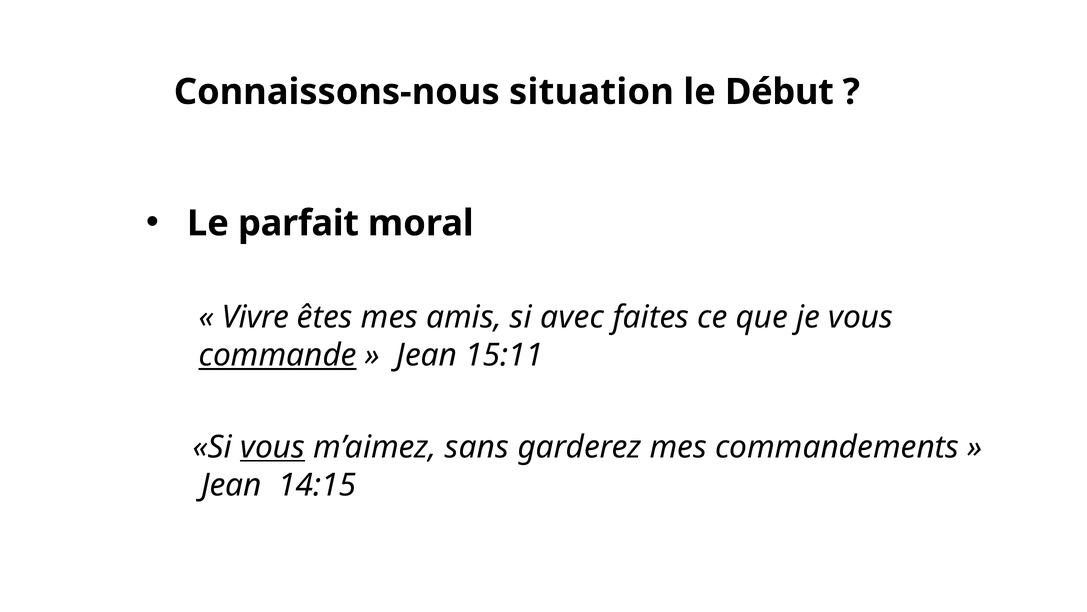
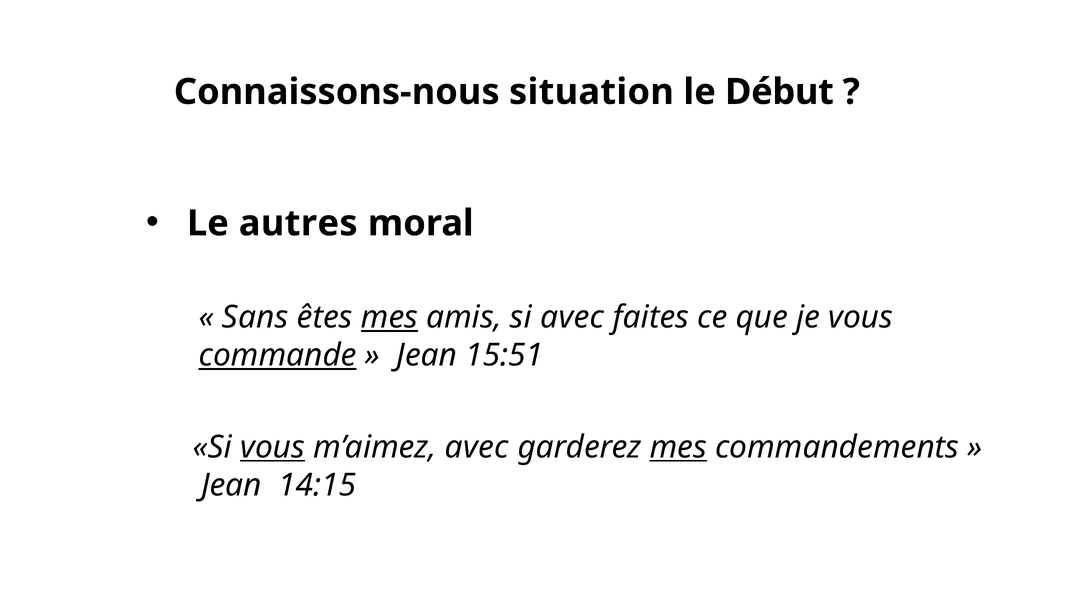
parfait: parfait -> autres (298, 223)
Vivre: Vivre -> Sans (255, 317)
mes underline: none -> present (389, 317)
15:11: 15:11 -> 15:51 (504, 355)
m’aimez sans: sans -> avec (477, 447)
mes underline: none -> present (678, 447)
